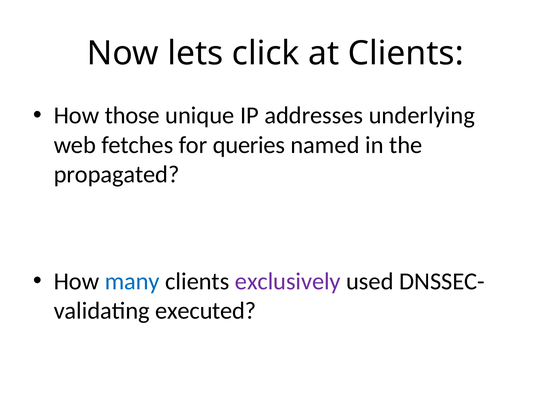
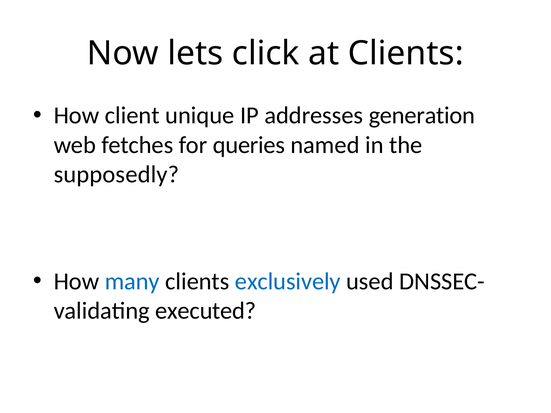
those: those -> client (132, 116)
underlying: underlying -> generation (422, 116)
propagated: propagated -> supposedly (116, 174)
exclusively colour: purple -> blue (288, 282)
